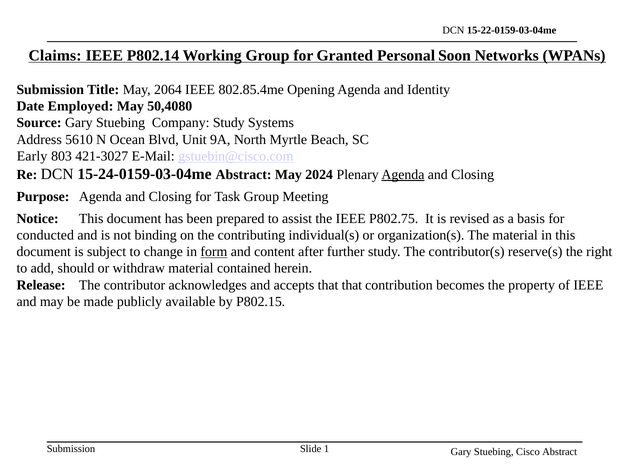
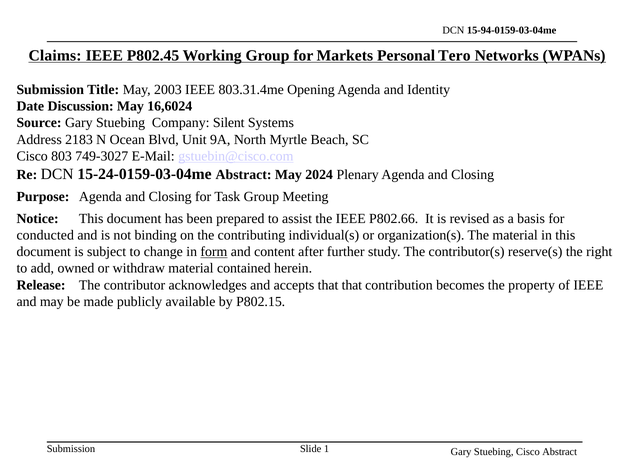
15-22-0159-03-04me: 15-22-0159-03-04me -> 15-94-0159-03-04me (512, 30)
P802.14: P802.14 -> P802.45 (153, 55)
Granted: Granted -> Markets (345, 55)
Soon: Soon -> Tero (454, 55)
2064: 2064 -> 2003 (168, 90)
802.85.4me: 802.85.4me -> 803.31.4me (251, 90)
Employed: Employed -> Discussion (81, 106)
50,4080: 50,4080 -> 16,6024 (170, 106)
Company Study: Study -> Silent (229, 123)
5610: 5610 -> 2183 (79, 139)
Early: Early -> Cisco (32, 156)
421-3027: 421-3027 -> 749-3027 (102, 156)
Agenda underline: present -> none (403, 174)
P802.75: P802.75 -> P802.66 (394, 219)
should: should -> owned (76, 268)
